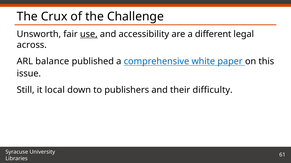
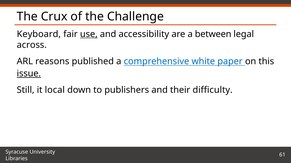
Unsworth: Unsworth -> Keyboard (39, 34)
different: different -> between (213, 34)
balance: balance -> reasons (52, 62)
issue underline: none -> present (29, 74)
